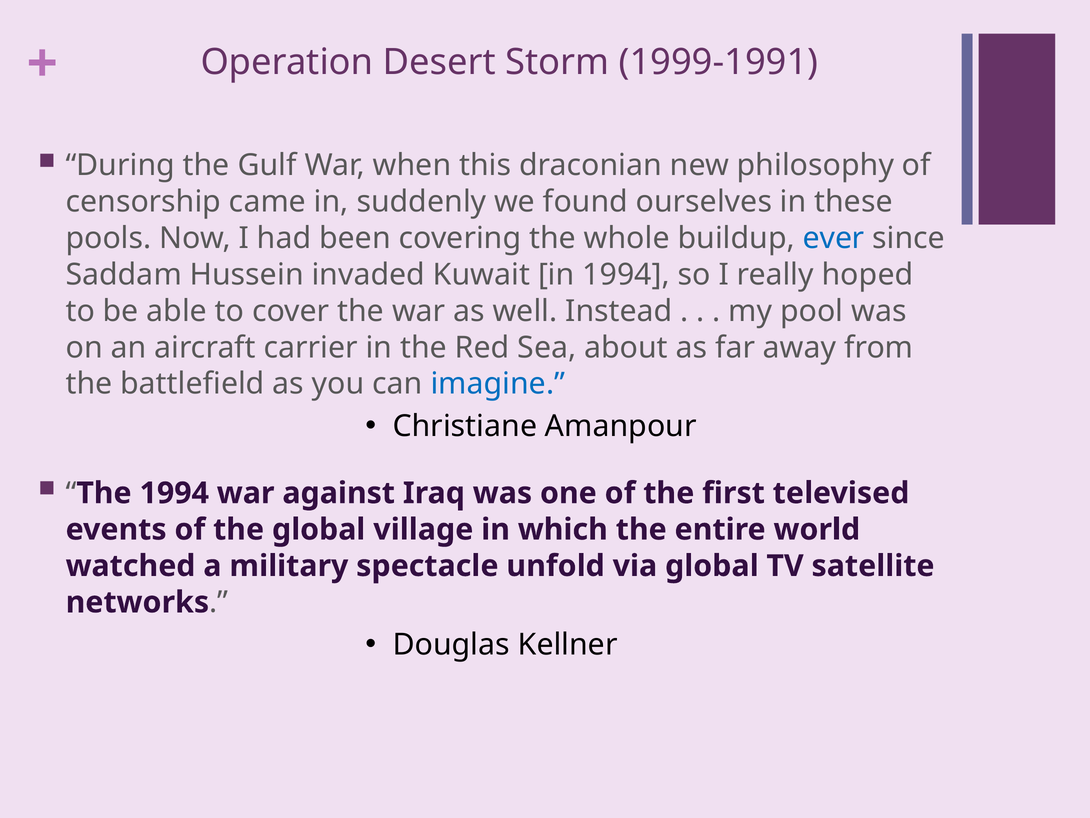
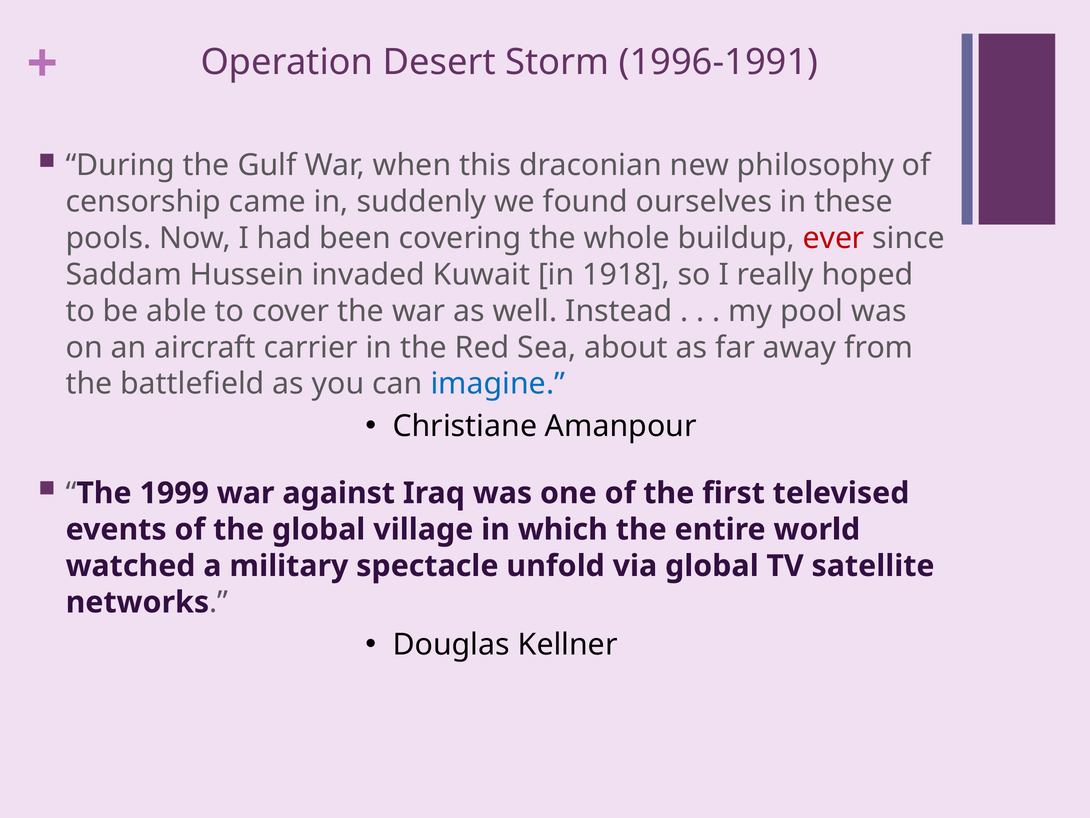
1999-1991: 1999-1991 -> 1996-1991 (719, 62)
ever colour: blue -> red (834, 238)
in 1994: 1994 -> 1918 (626, 275)
The 1994: 1994 -> 1999 (174, 493)
